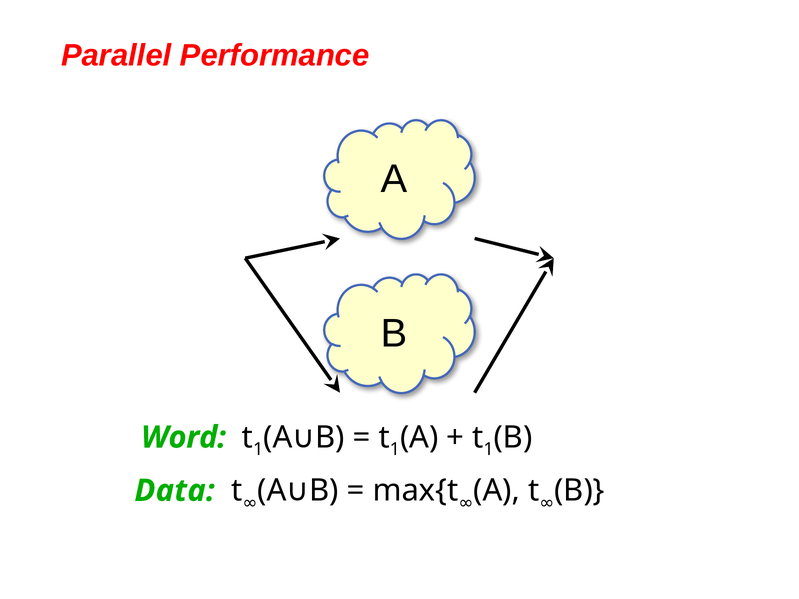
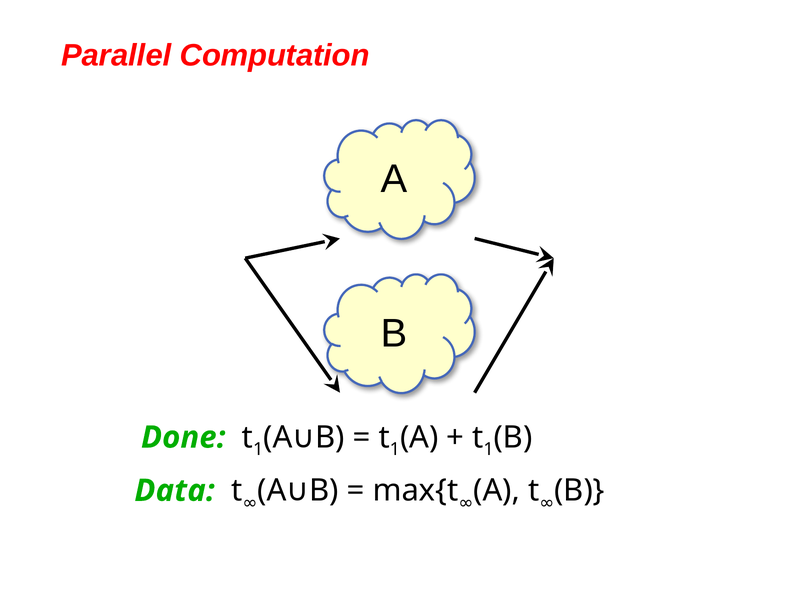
Performance: Performance -> Computation (275, 55)
Word: Word -> Done (183, 438)
